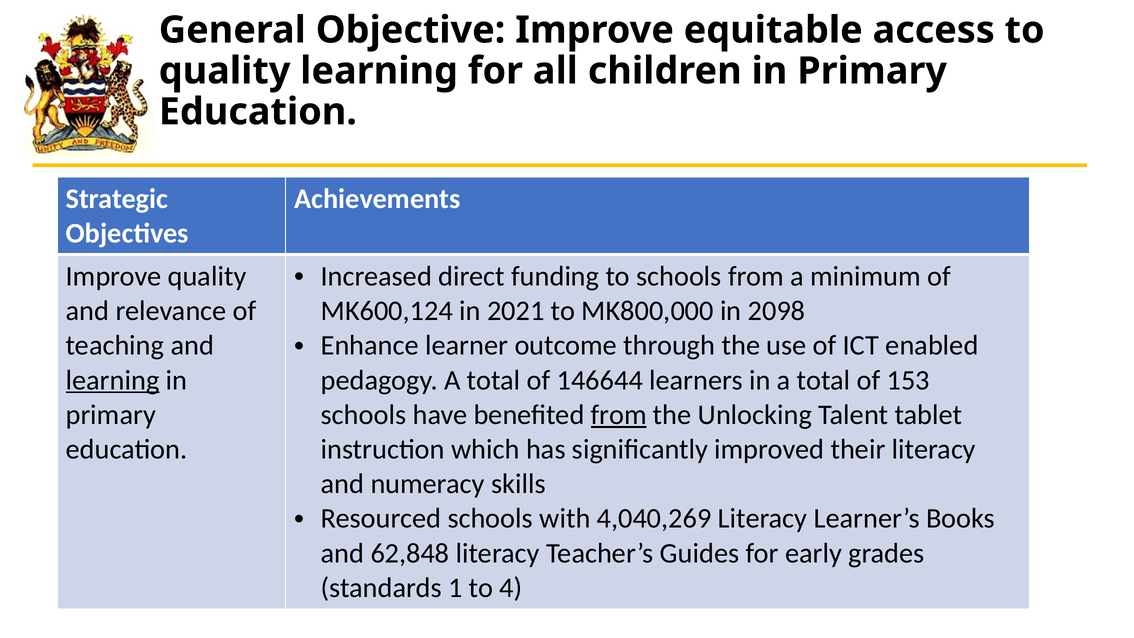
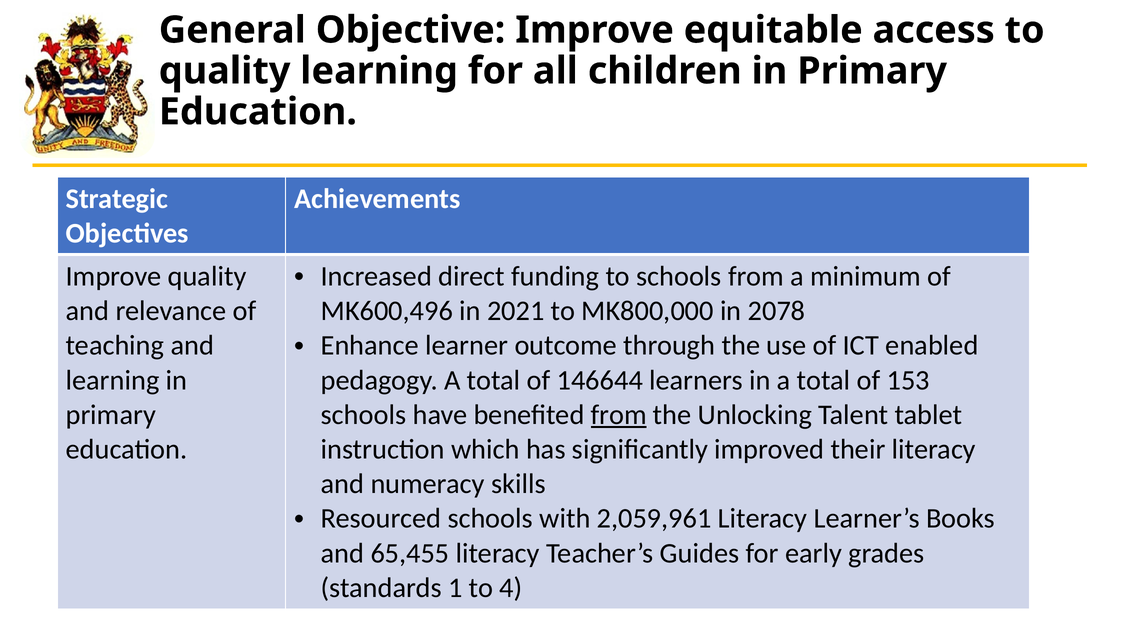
MK600,124: MK600,124 -> MK600,496 (387, 311)
2098: 2098 -> 2078 (777, 311)
learning underline: present -> none (113, 380)
4,040,269: 4,040,269 -> 2,059,961 (654, 518)
62,848: 62,848 -> 65,455 (410, 553)
